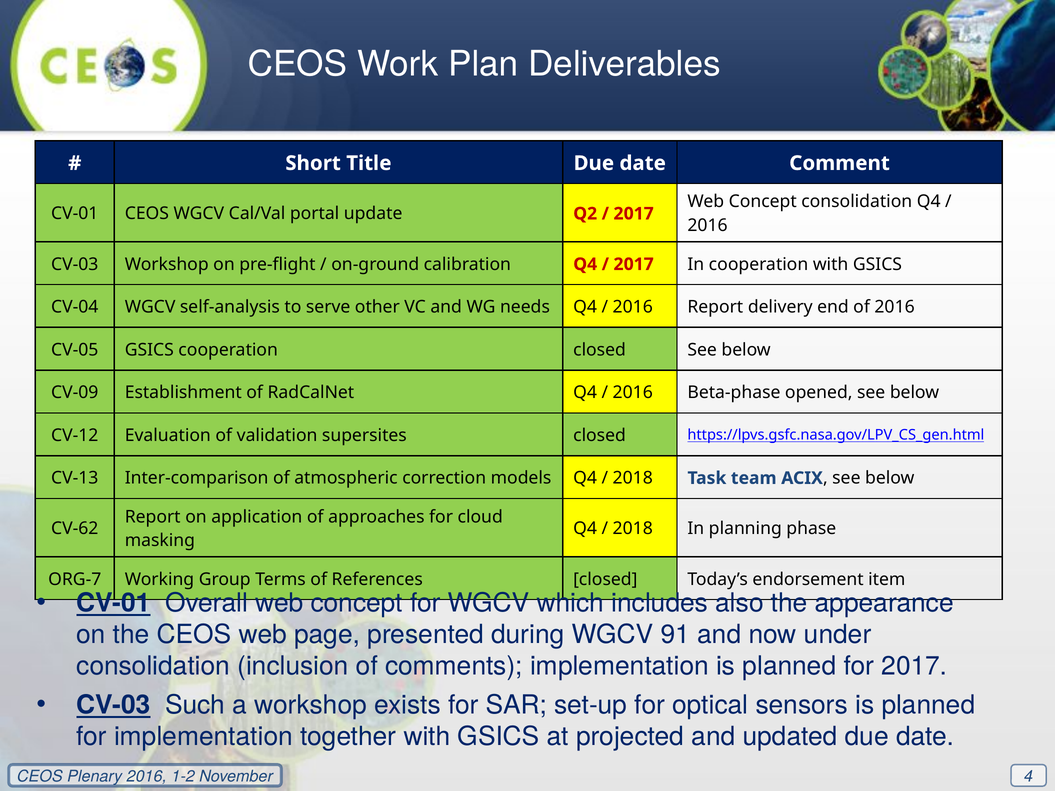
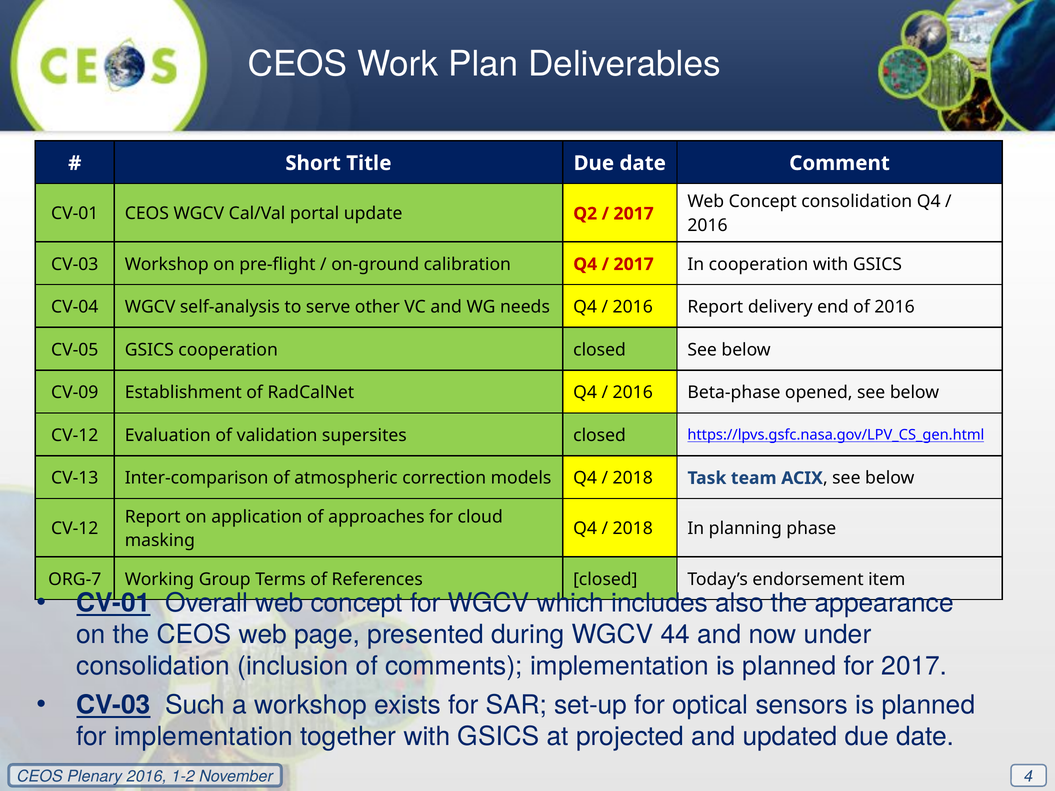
CV-62: CV-62 -> CV-12 (75, 529)
91: 91 -> 44 (675, 635)
